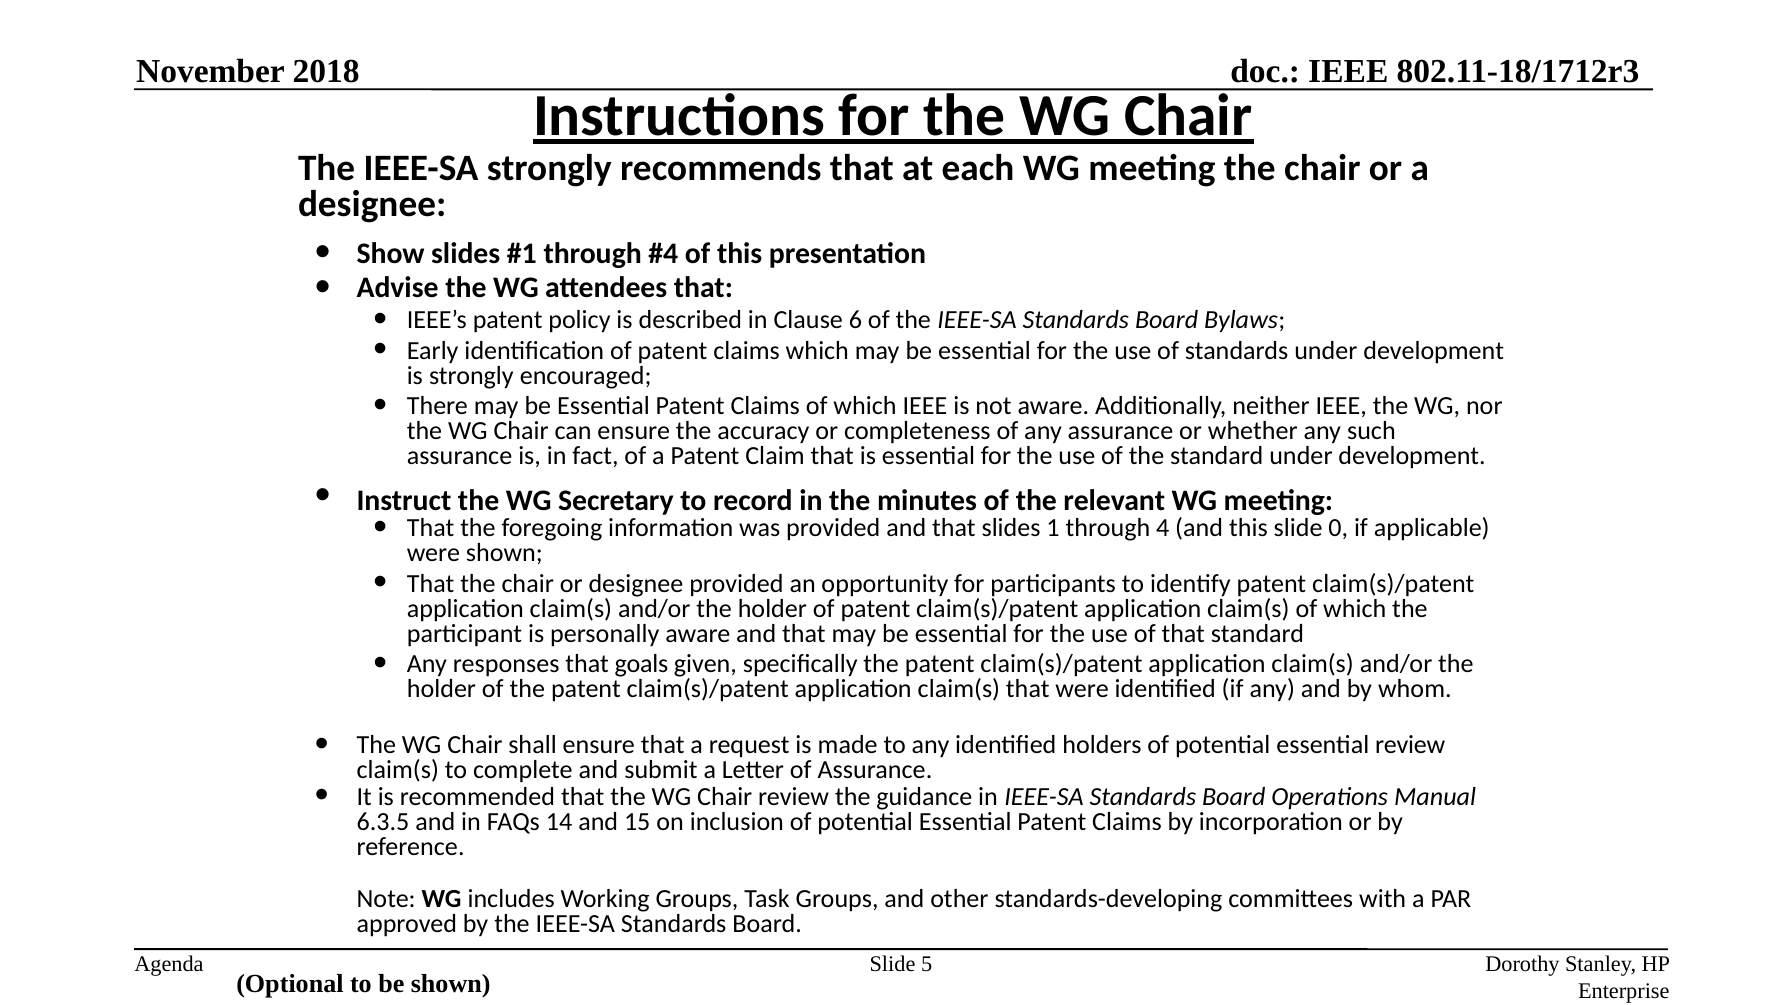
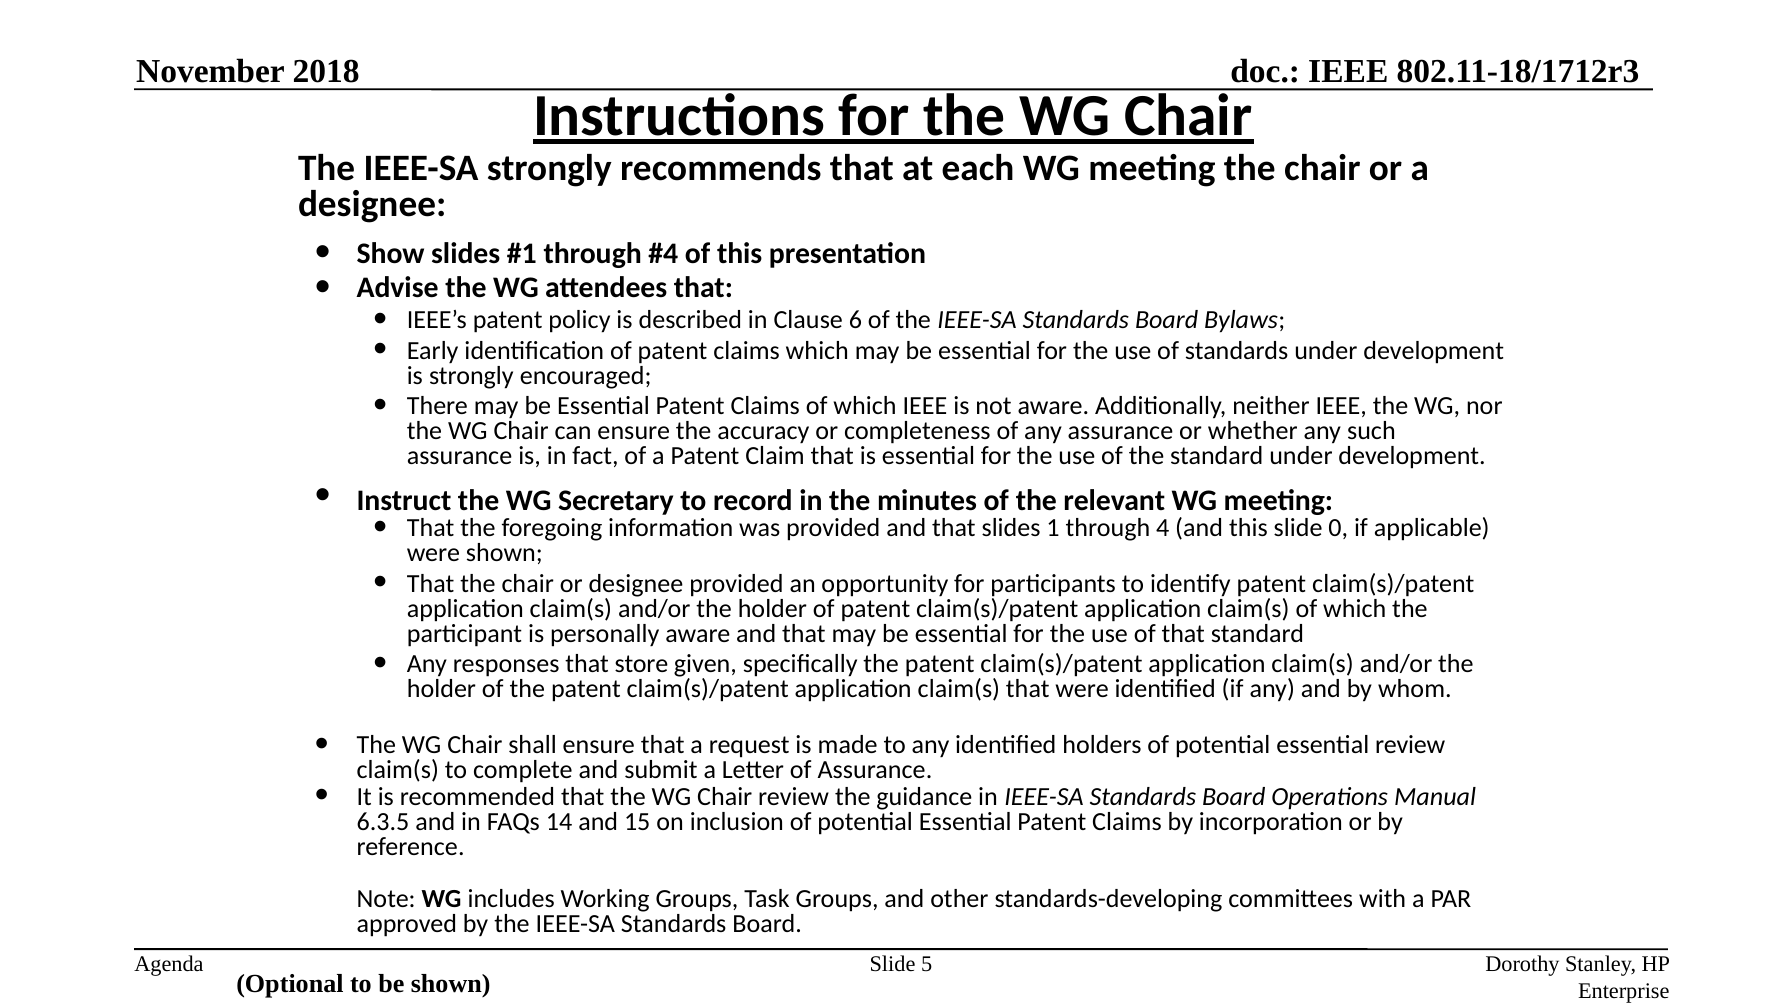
goals: goals -> store (641, 664)
